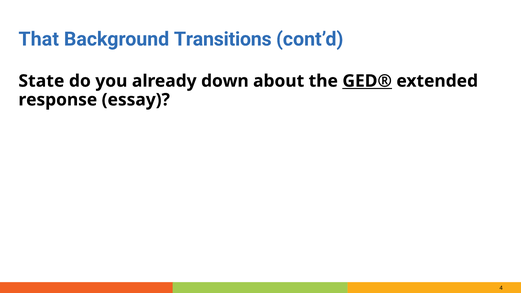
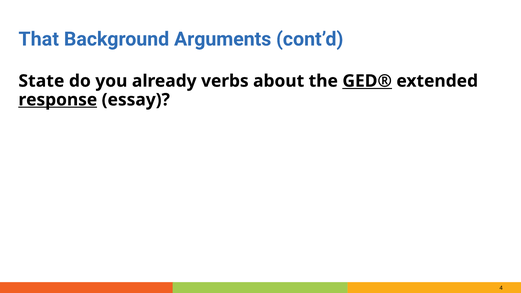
Transitions: Transitions -> Arguments (223, 39)
down: down -> verbs (225, 81)
response underline: none -> present (58, 100)
